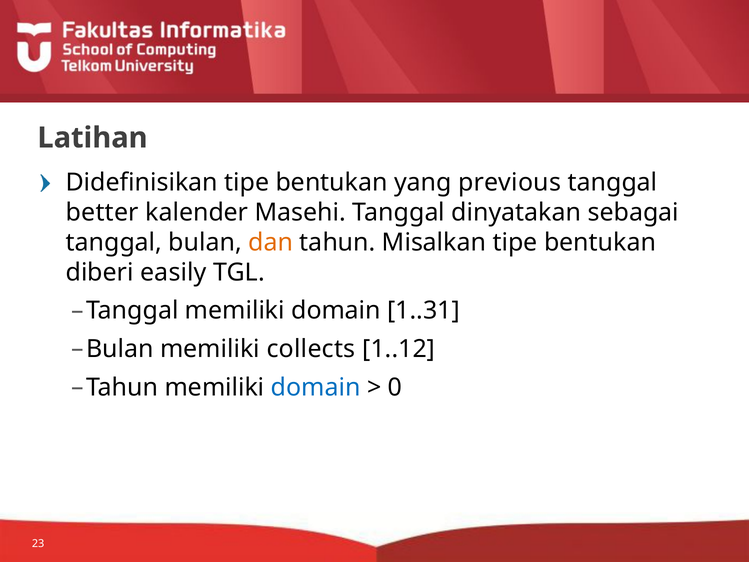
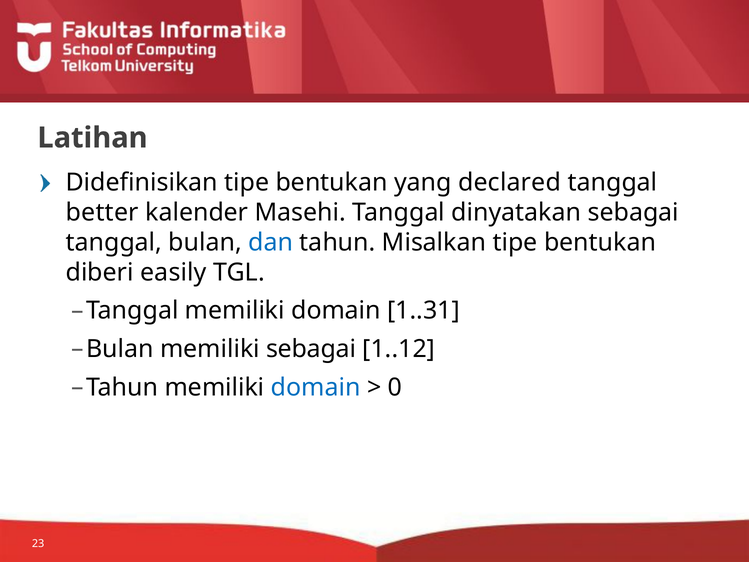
previous: previous -> declared (510, 182)
dan colour: orange -> blue (271, 242)
memiliki collects: collects -> sebagai (311, 349)
